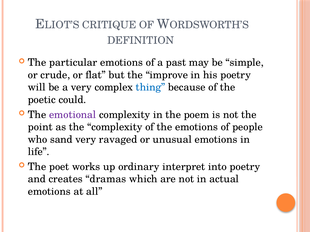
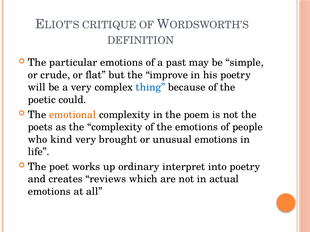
emotional colour: purple -> orange (73, 115)
point: point -> poets (40, 127)
sand: sand -> kind (61, 140)
ravaged: ravaged -> brought (118, 140)
dramas: dramas -> reviews (106, 179)
